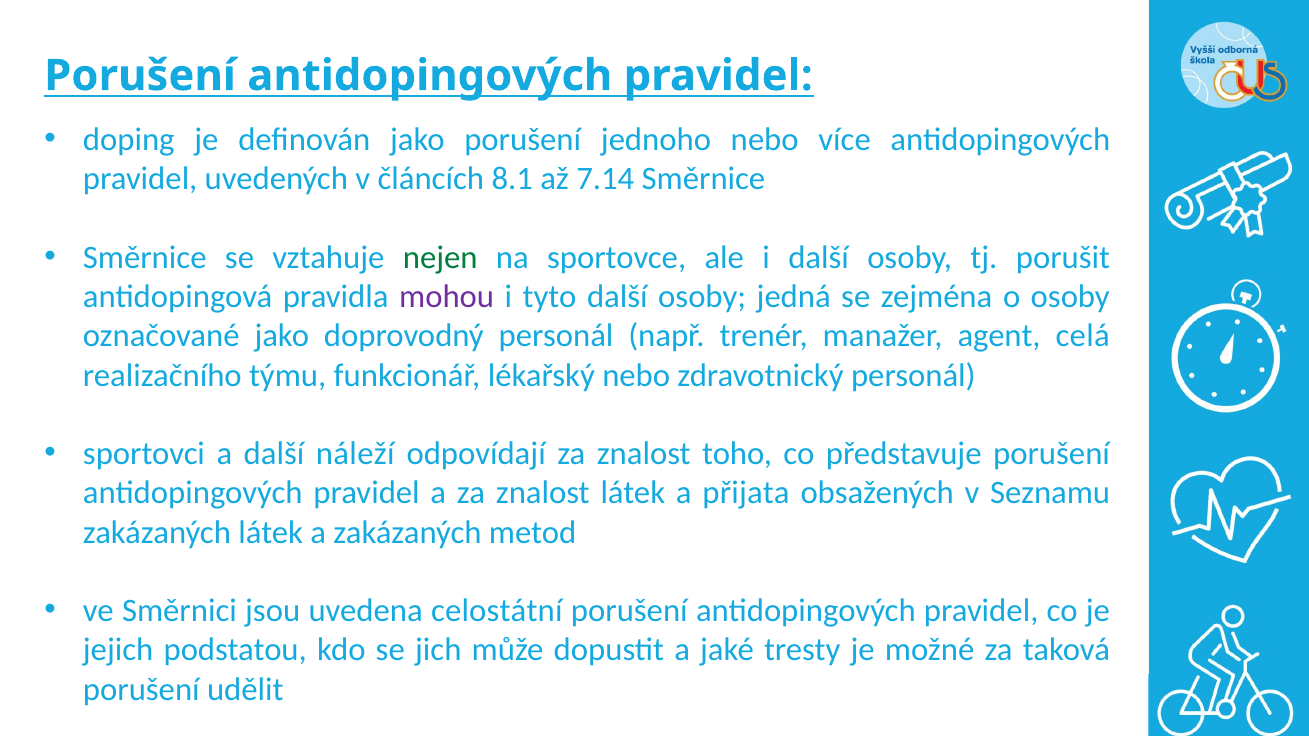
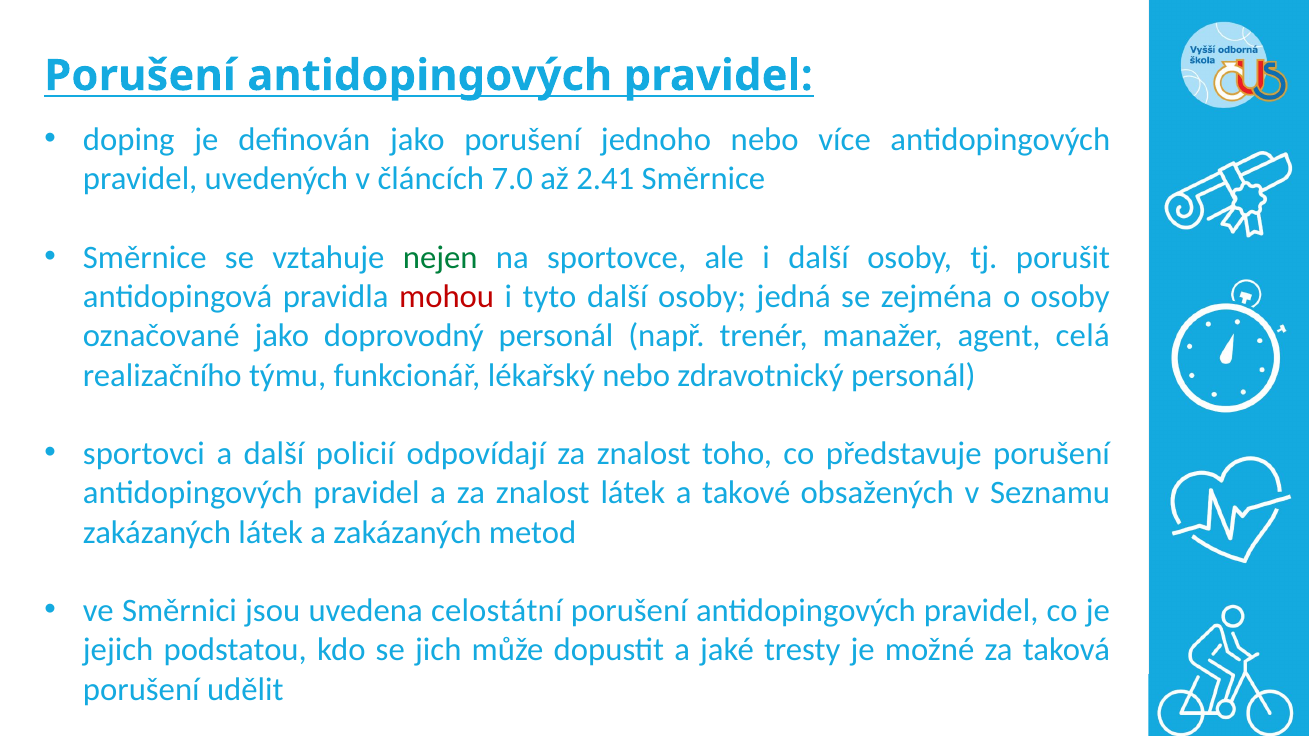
8.1: 8.1 -> 7.0 (512, 179)
7.14: 7.14 -> 2.41 (605, 179)
mohou colour: purple -> red (447, 297)
náleží: náleží -> policií (355, 454)
přijata: přijata -> takové (746, 493)
